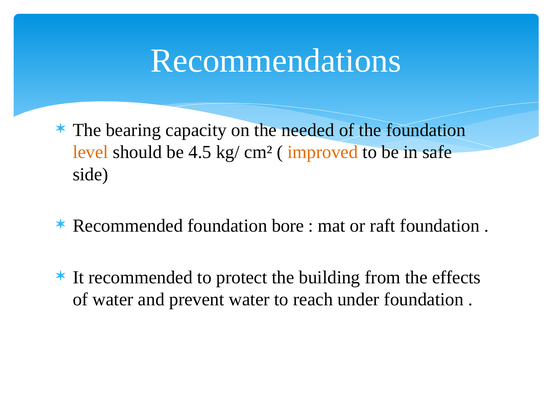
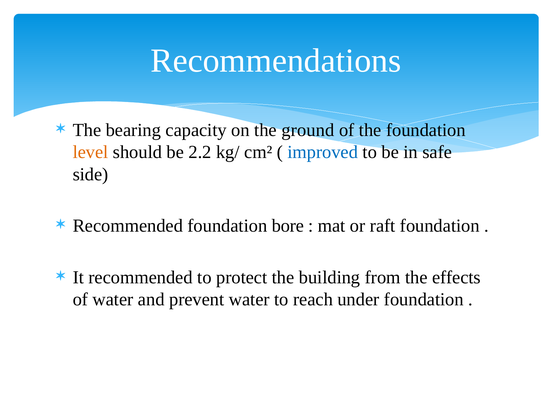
needed: needed -> ground (308, 130)
4.5: 4.5 -> 2.2 (200, 152)
improved colour: orange -> blue (323, 152)
